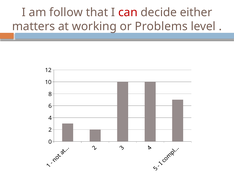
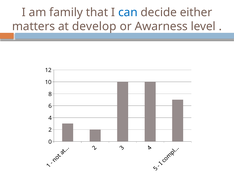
follow: follow -> family (66, 12)
can colour: red -> blue (128, 12)
working: working -> develop (94, 26)
Problems: Problems -> Awarness (161, 26)
